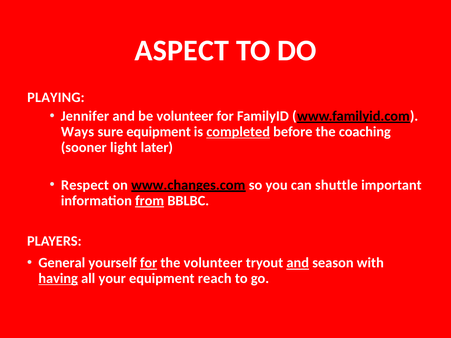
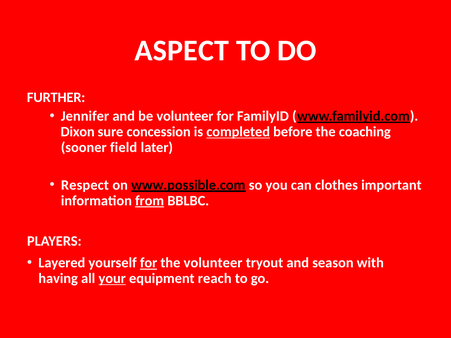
PLAYING: PLAYING -> FURTHER (56, 97)
Ways: Ways -> Dixon (78, 132)
sure equipment: equipment -> concession (159, 132)
light: light -> field (124, 148)
www.changes.com: www.changes.com -> www.possible.com (188, 185)
shuttle: shuttle -> clothes (336, 185)
General: General -> Layered (62, 263)
and underline: present -> none (298, 263)
having underline: present -> none (58, 279)
your underline: none -> present (112, 279)
